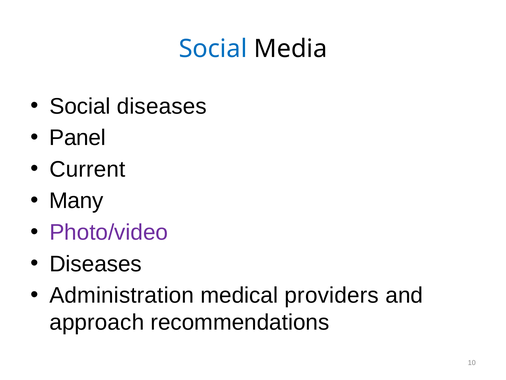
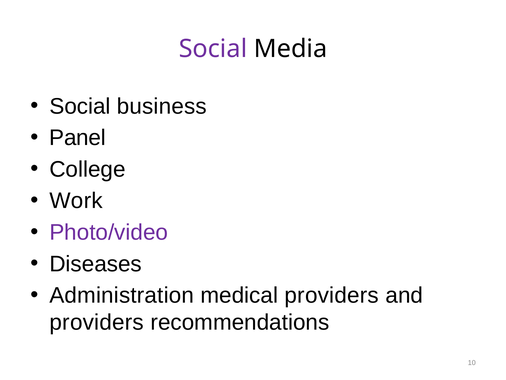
Social colour: blue -> purple (213, 49)
Social diseases: diseases -> business (162, 106)
Current: Current -> College (87, 169)
Many: Many -> Work (76, 201)
approach: approach -> providers (97, 322)
